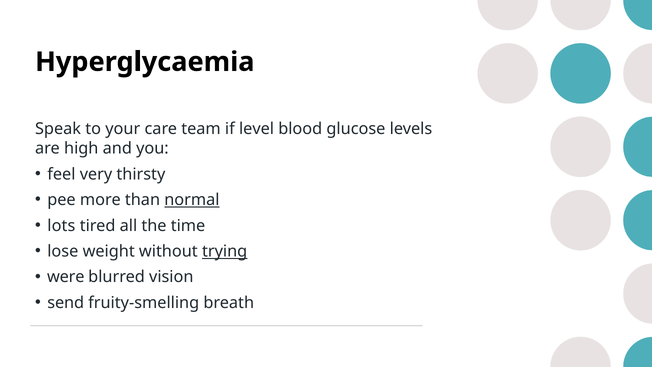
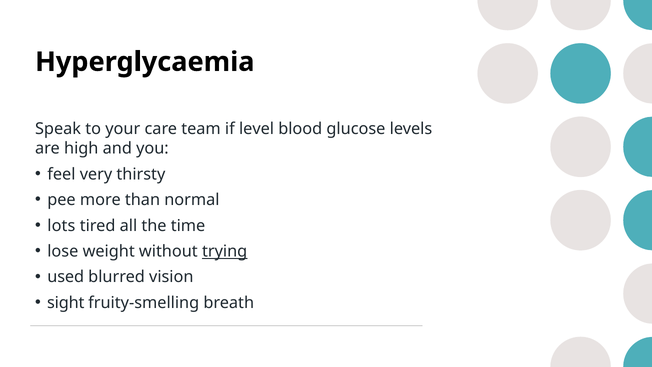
normal underline: present -> none (192, 200)
were: were -> used (66, 277)
send: send -> sight (66, 303)
